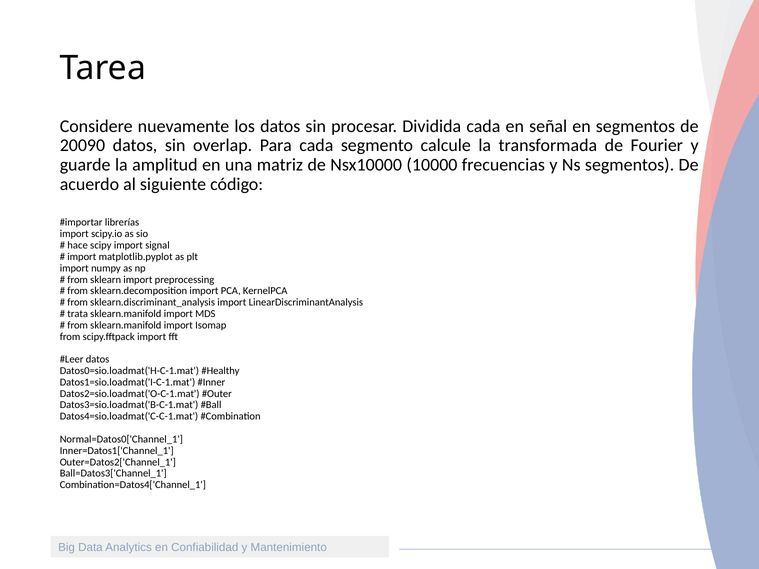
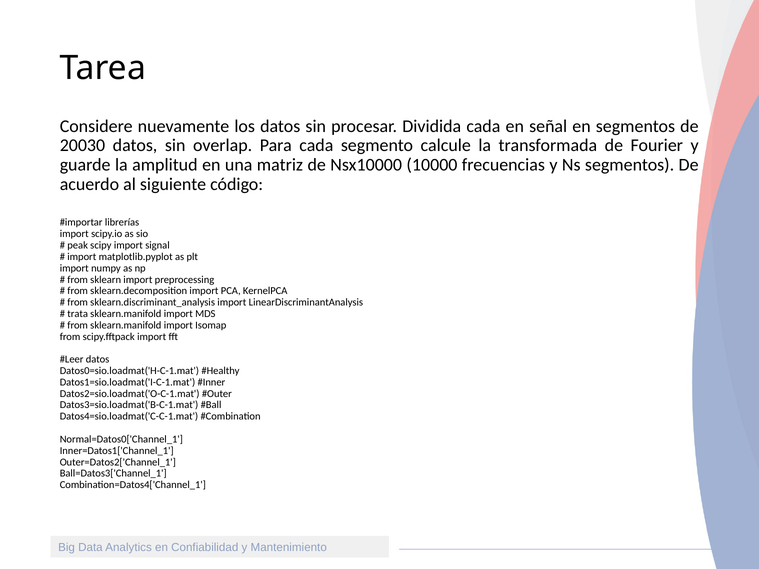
20090: 20090 -> 20030 (82, 146)
hace: hace -> peak (78, 245)
